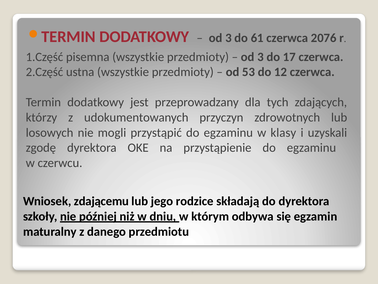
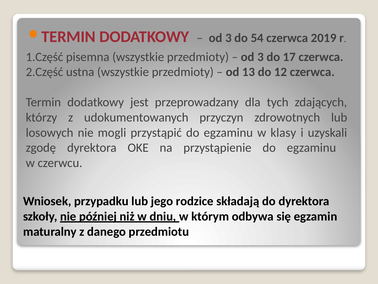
61: 61 -> 54 (257, 38)
2076: 2076 -> 2019 (324, 38)
53: 53 -> 13 (249, 72)
zdającemu: zdającemu -> przypadku (101, 201)
